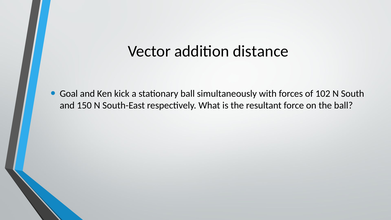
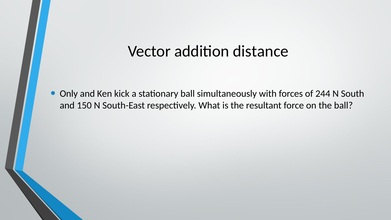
Goal: Goal -> Only (69, 94)
102: 102 -> 244 (323, 94)
